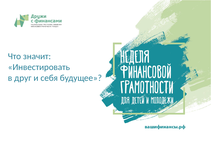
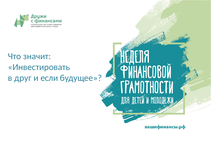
себя: себя -> если (49, 78)
